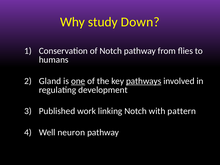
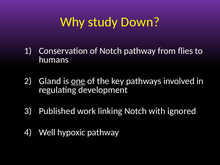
pathways underline: present -> none (144, 81)
pattern: pattern -> ignored (182, 111)
neuron: neuron -> hypoxic (71, 132)
